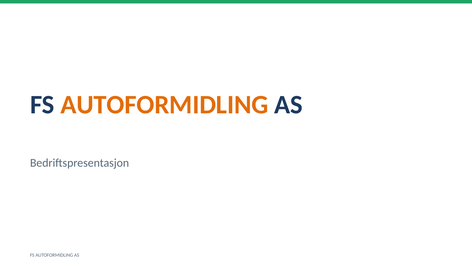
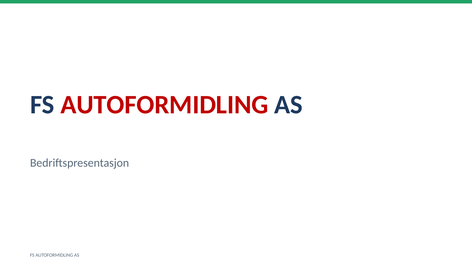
AUTOFORMIDLING colour: orange -> red (164, 105)
